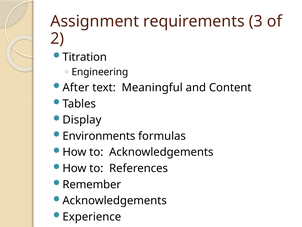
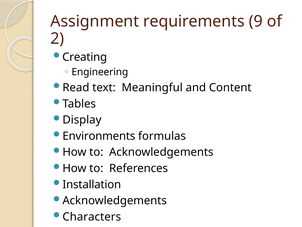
3: 3 -> 9 (256, 21)
Titration: Titration -> Creating (85, 57)
After: After -> Read (76, 87)
Remember: Remember -> Installation (92, 184)
Experience: Experience -> Characters (92, 216)
